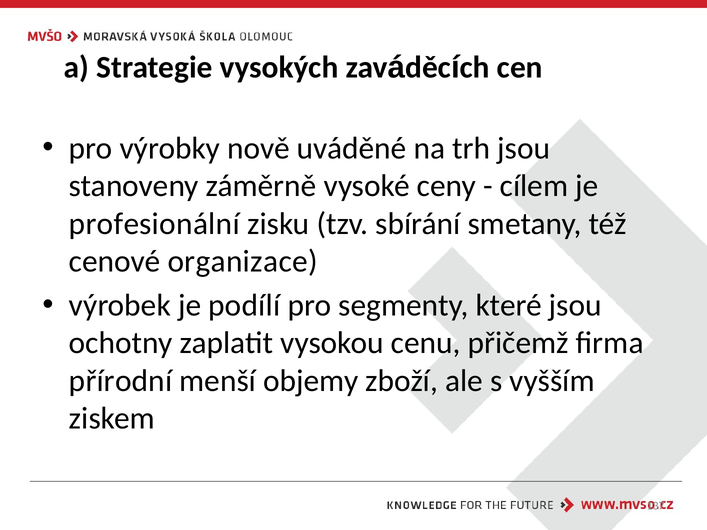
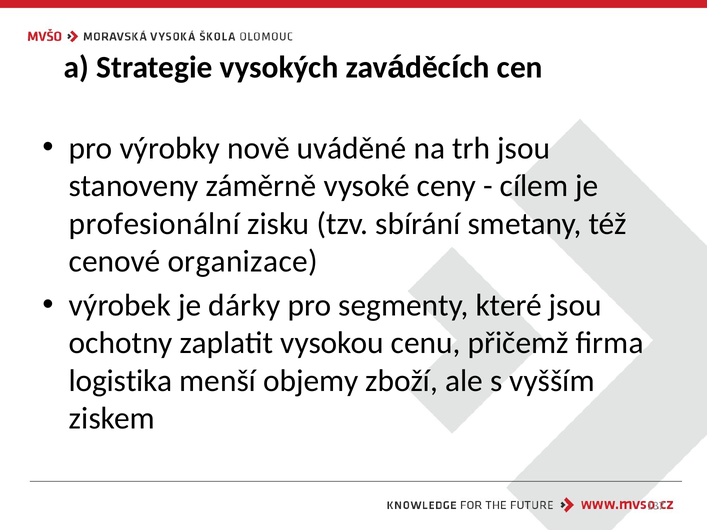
podílí: podílí -> dárky (244, 305)
přírodní: přírodní -> logistika (121, 381)
